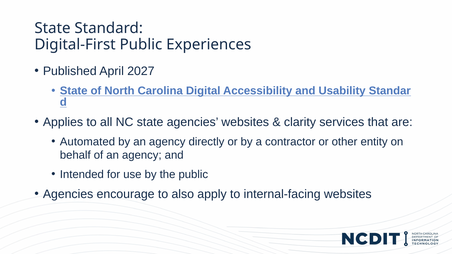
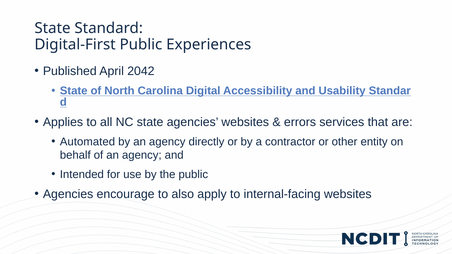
2027: 2027 -> 2042 (141, 71)
clarity: clarity -> errors (300, 122)
